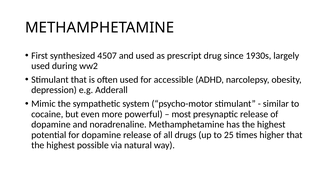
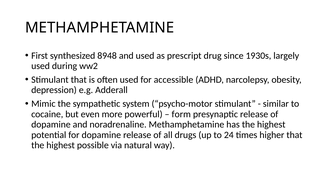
4507: 4507 -> 8948 (107, 56)
most: most -> form (181, 114)
25: 25 -> 24 (229, 135)
